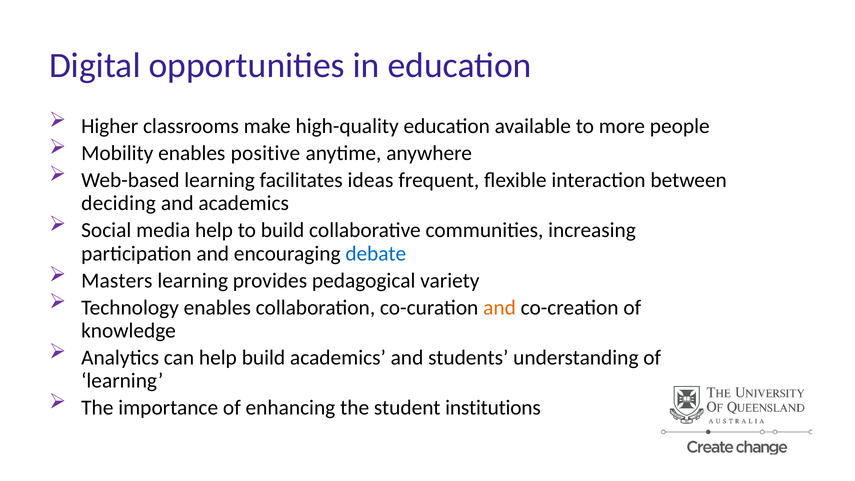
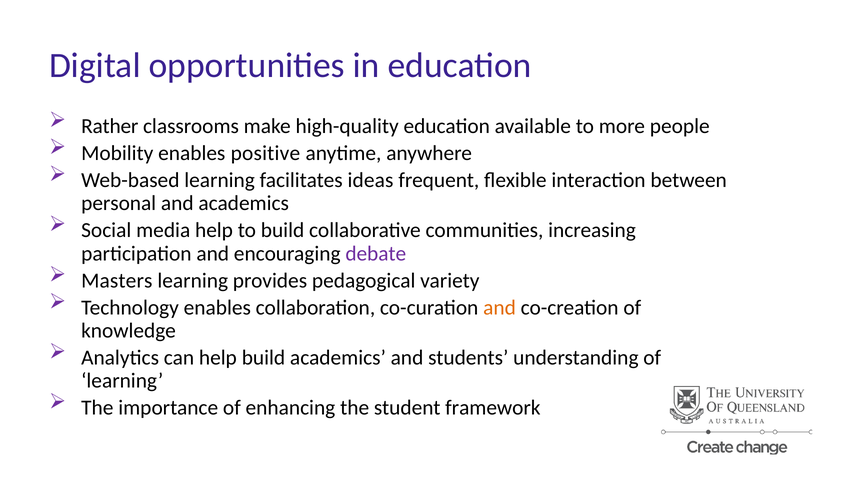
Higher: Higher -> Rather (110, 126)
deciding: deciding -> personal (119, 203)
debate colour: blue -> purple (376, 253)
institutions: institutions -> framework (493, 408)
